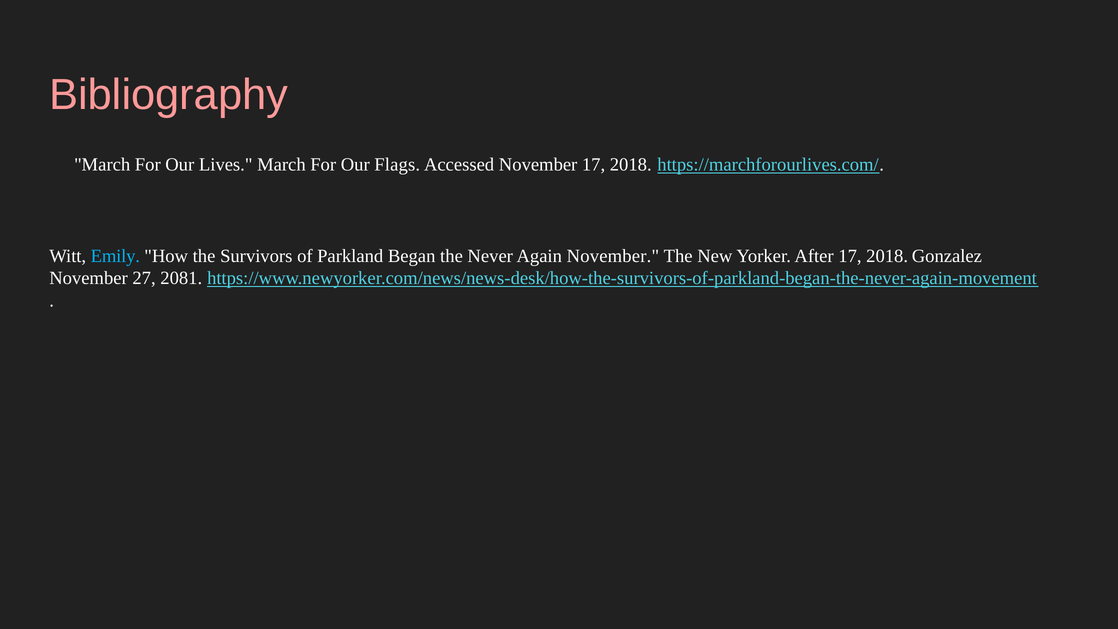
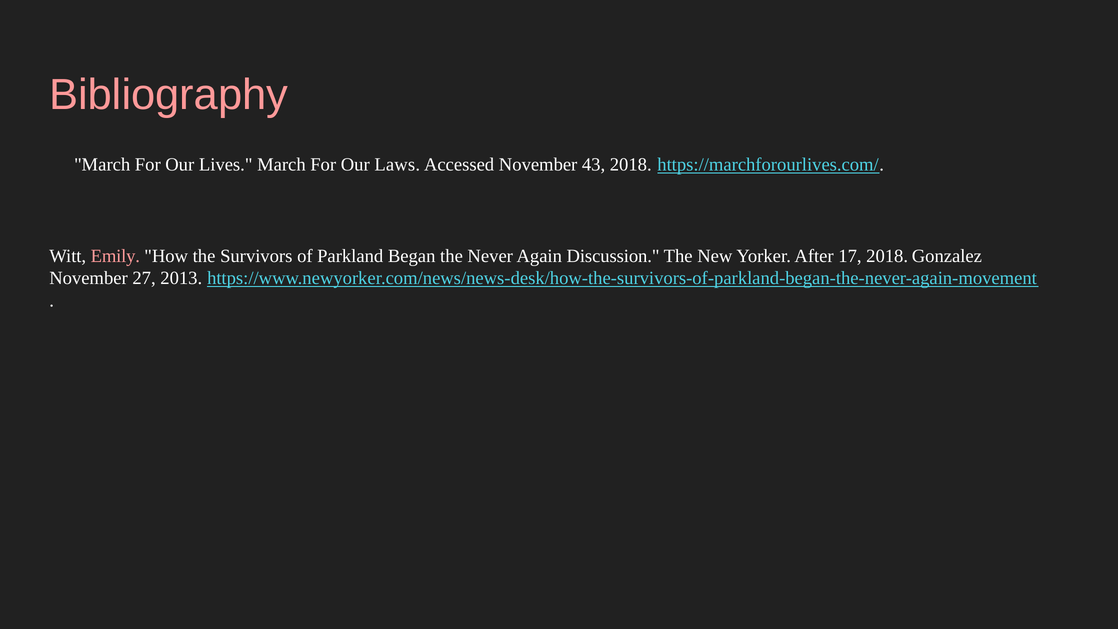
Flags: Flags -> Laws (397, 165)
November 17: 17 -> 43 (594, 165)
Emily colour: light blue -> pink (115, 256)
Again November: November -> Discussion (613, 256)
2081: 2081 -> 2013 (181, 278)
